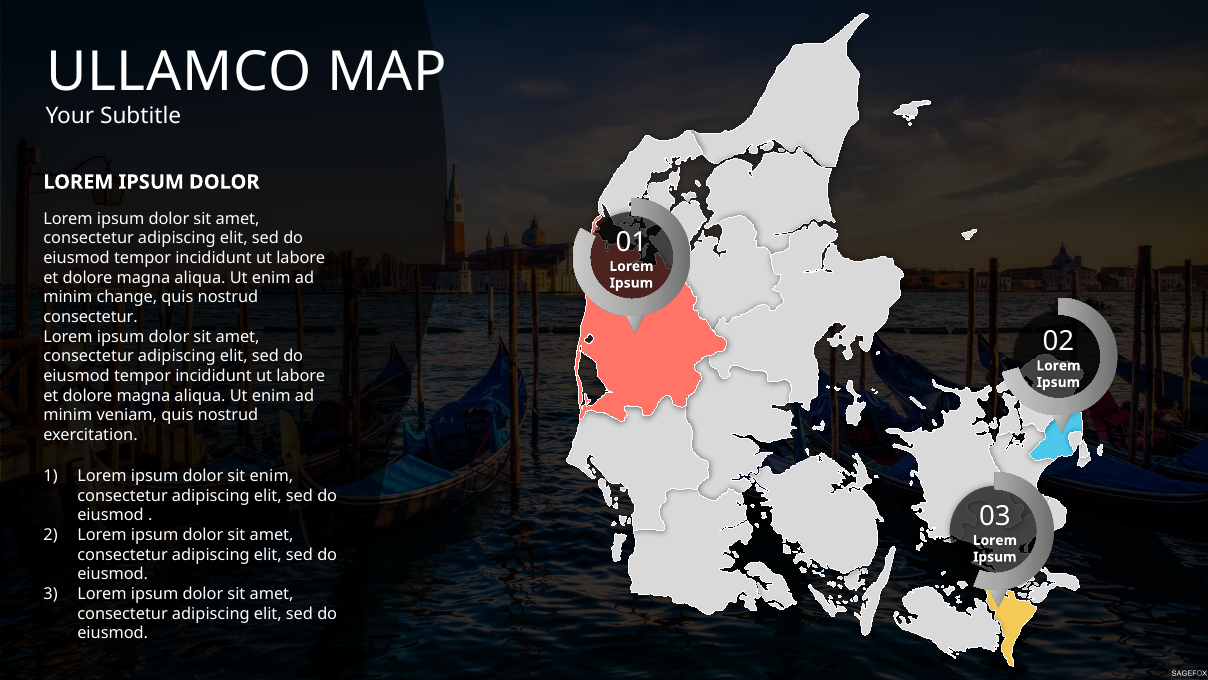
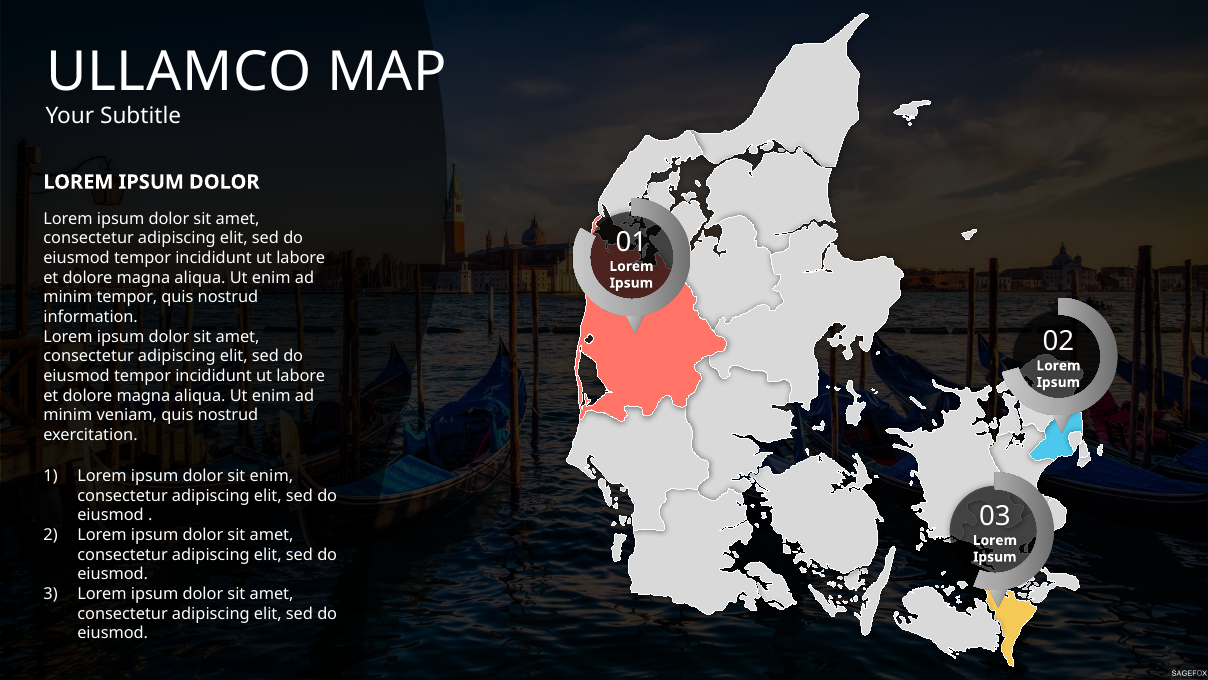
minim change: change -> tempor (127, 297)
consectetur: consectetur -> information (91, 317)
